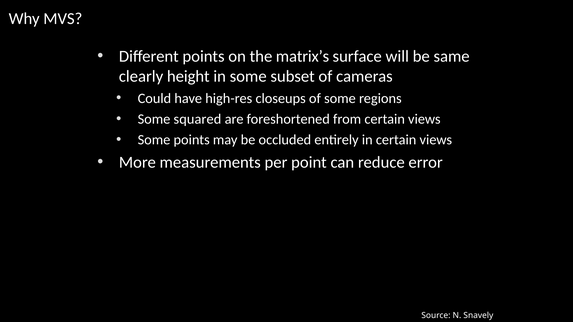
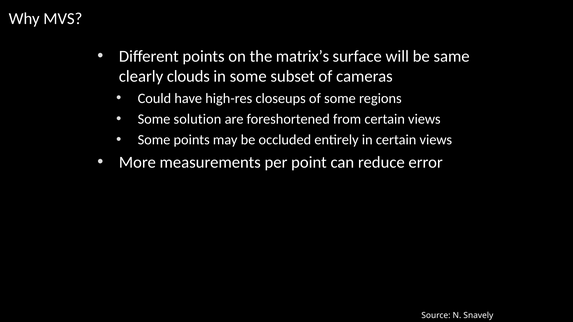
height: height -> clouds (188, 76)
squared: squared -> solution (197, 119)
